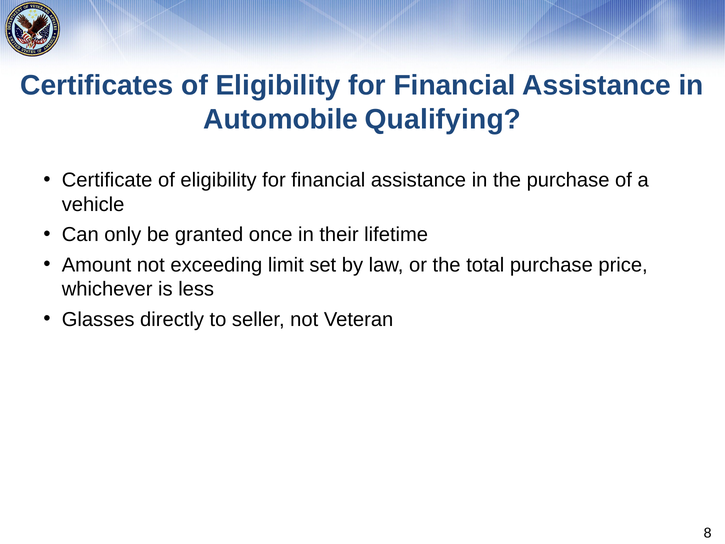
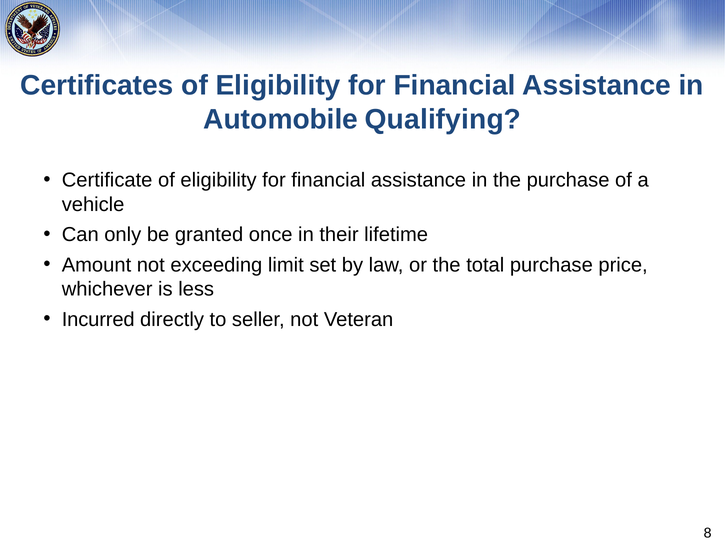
Glasses: Glasses -> Incurred (98, 319)
